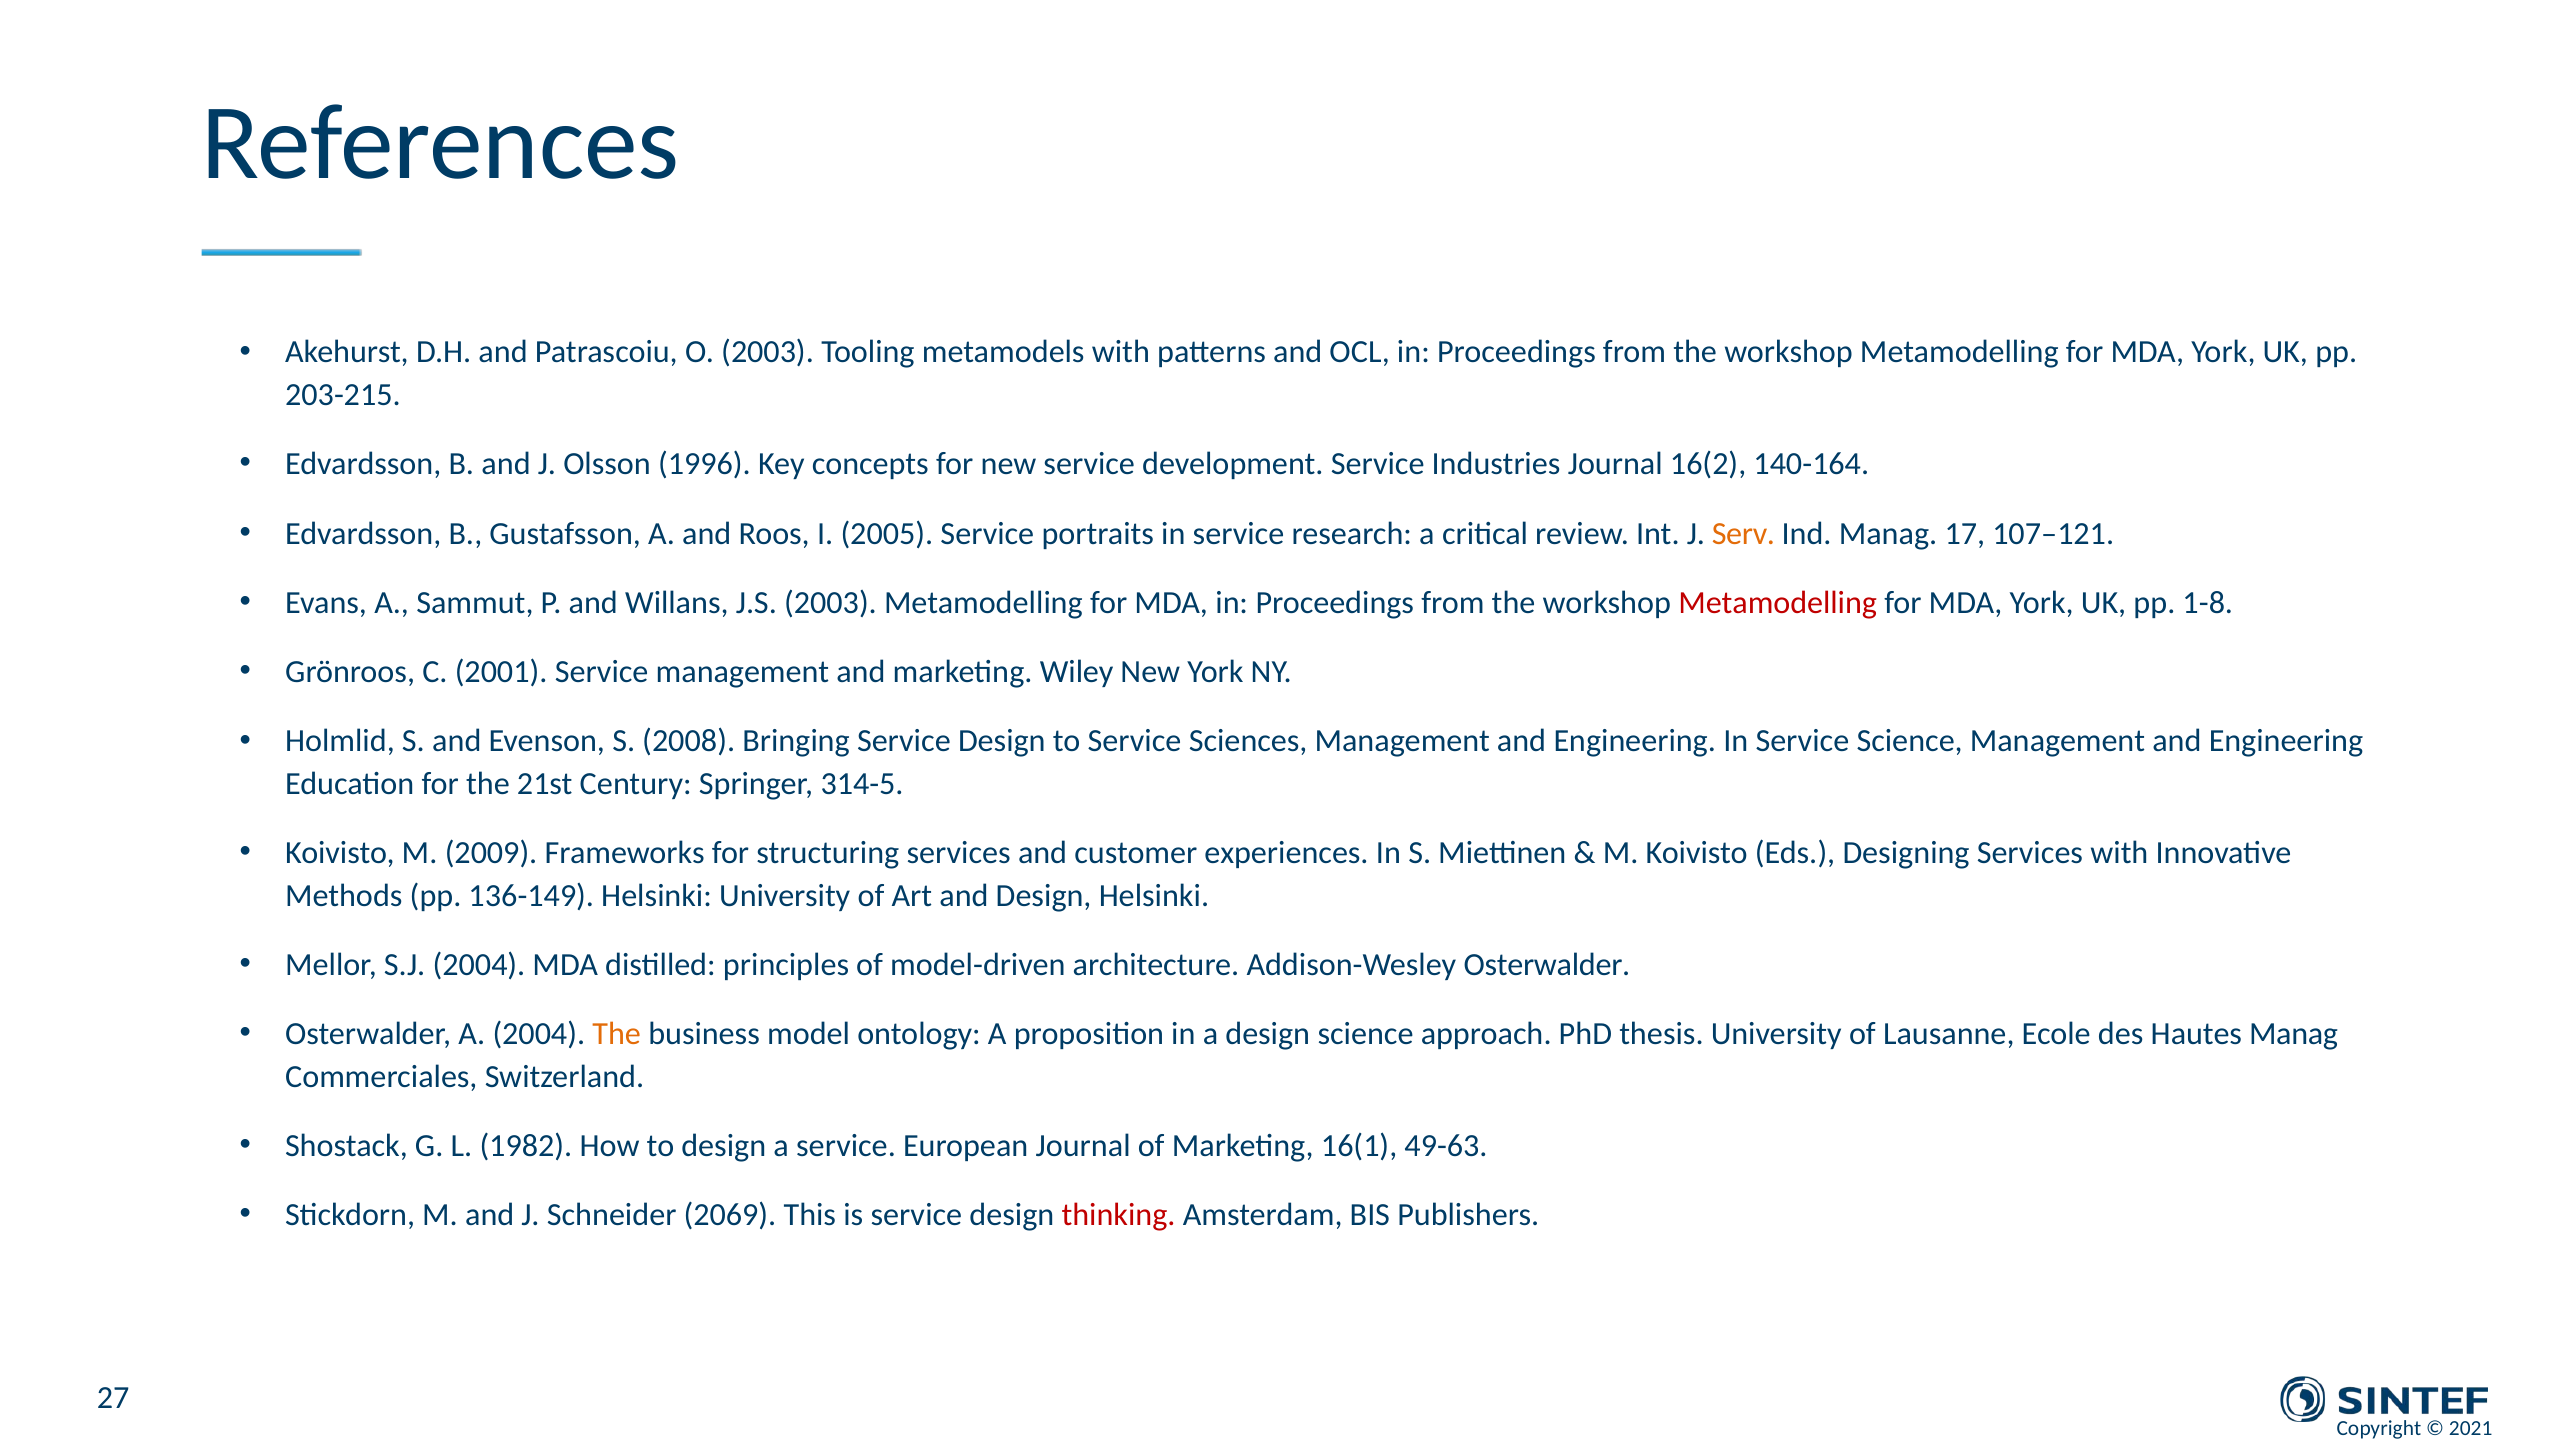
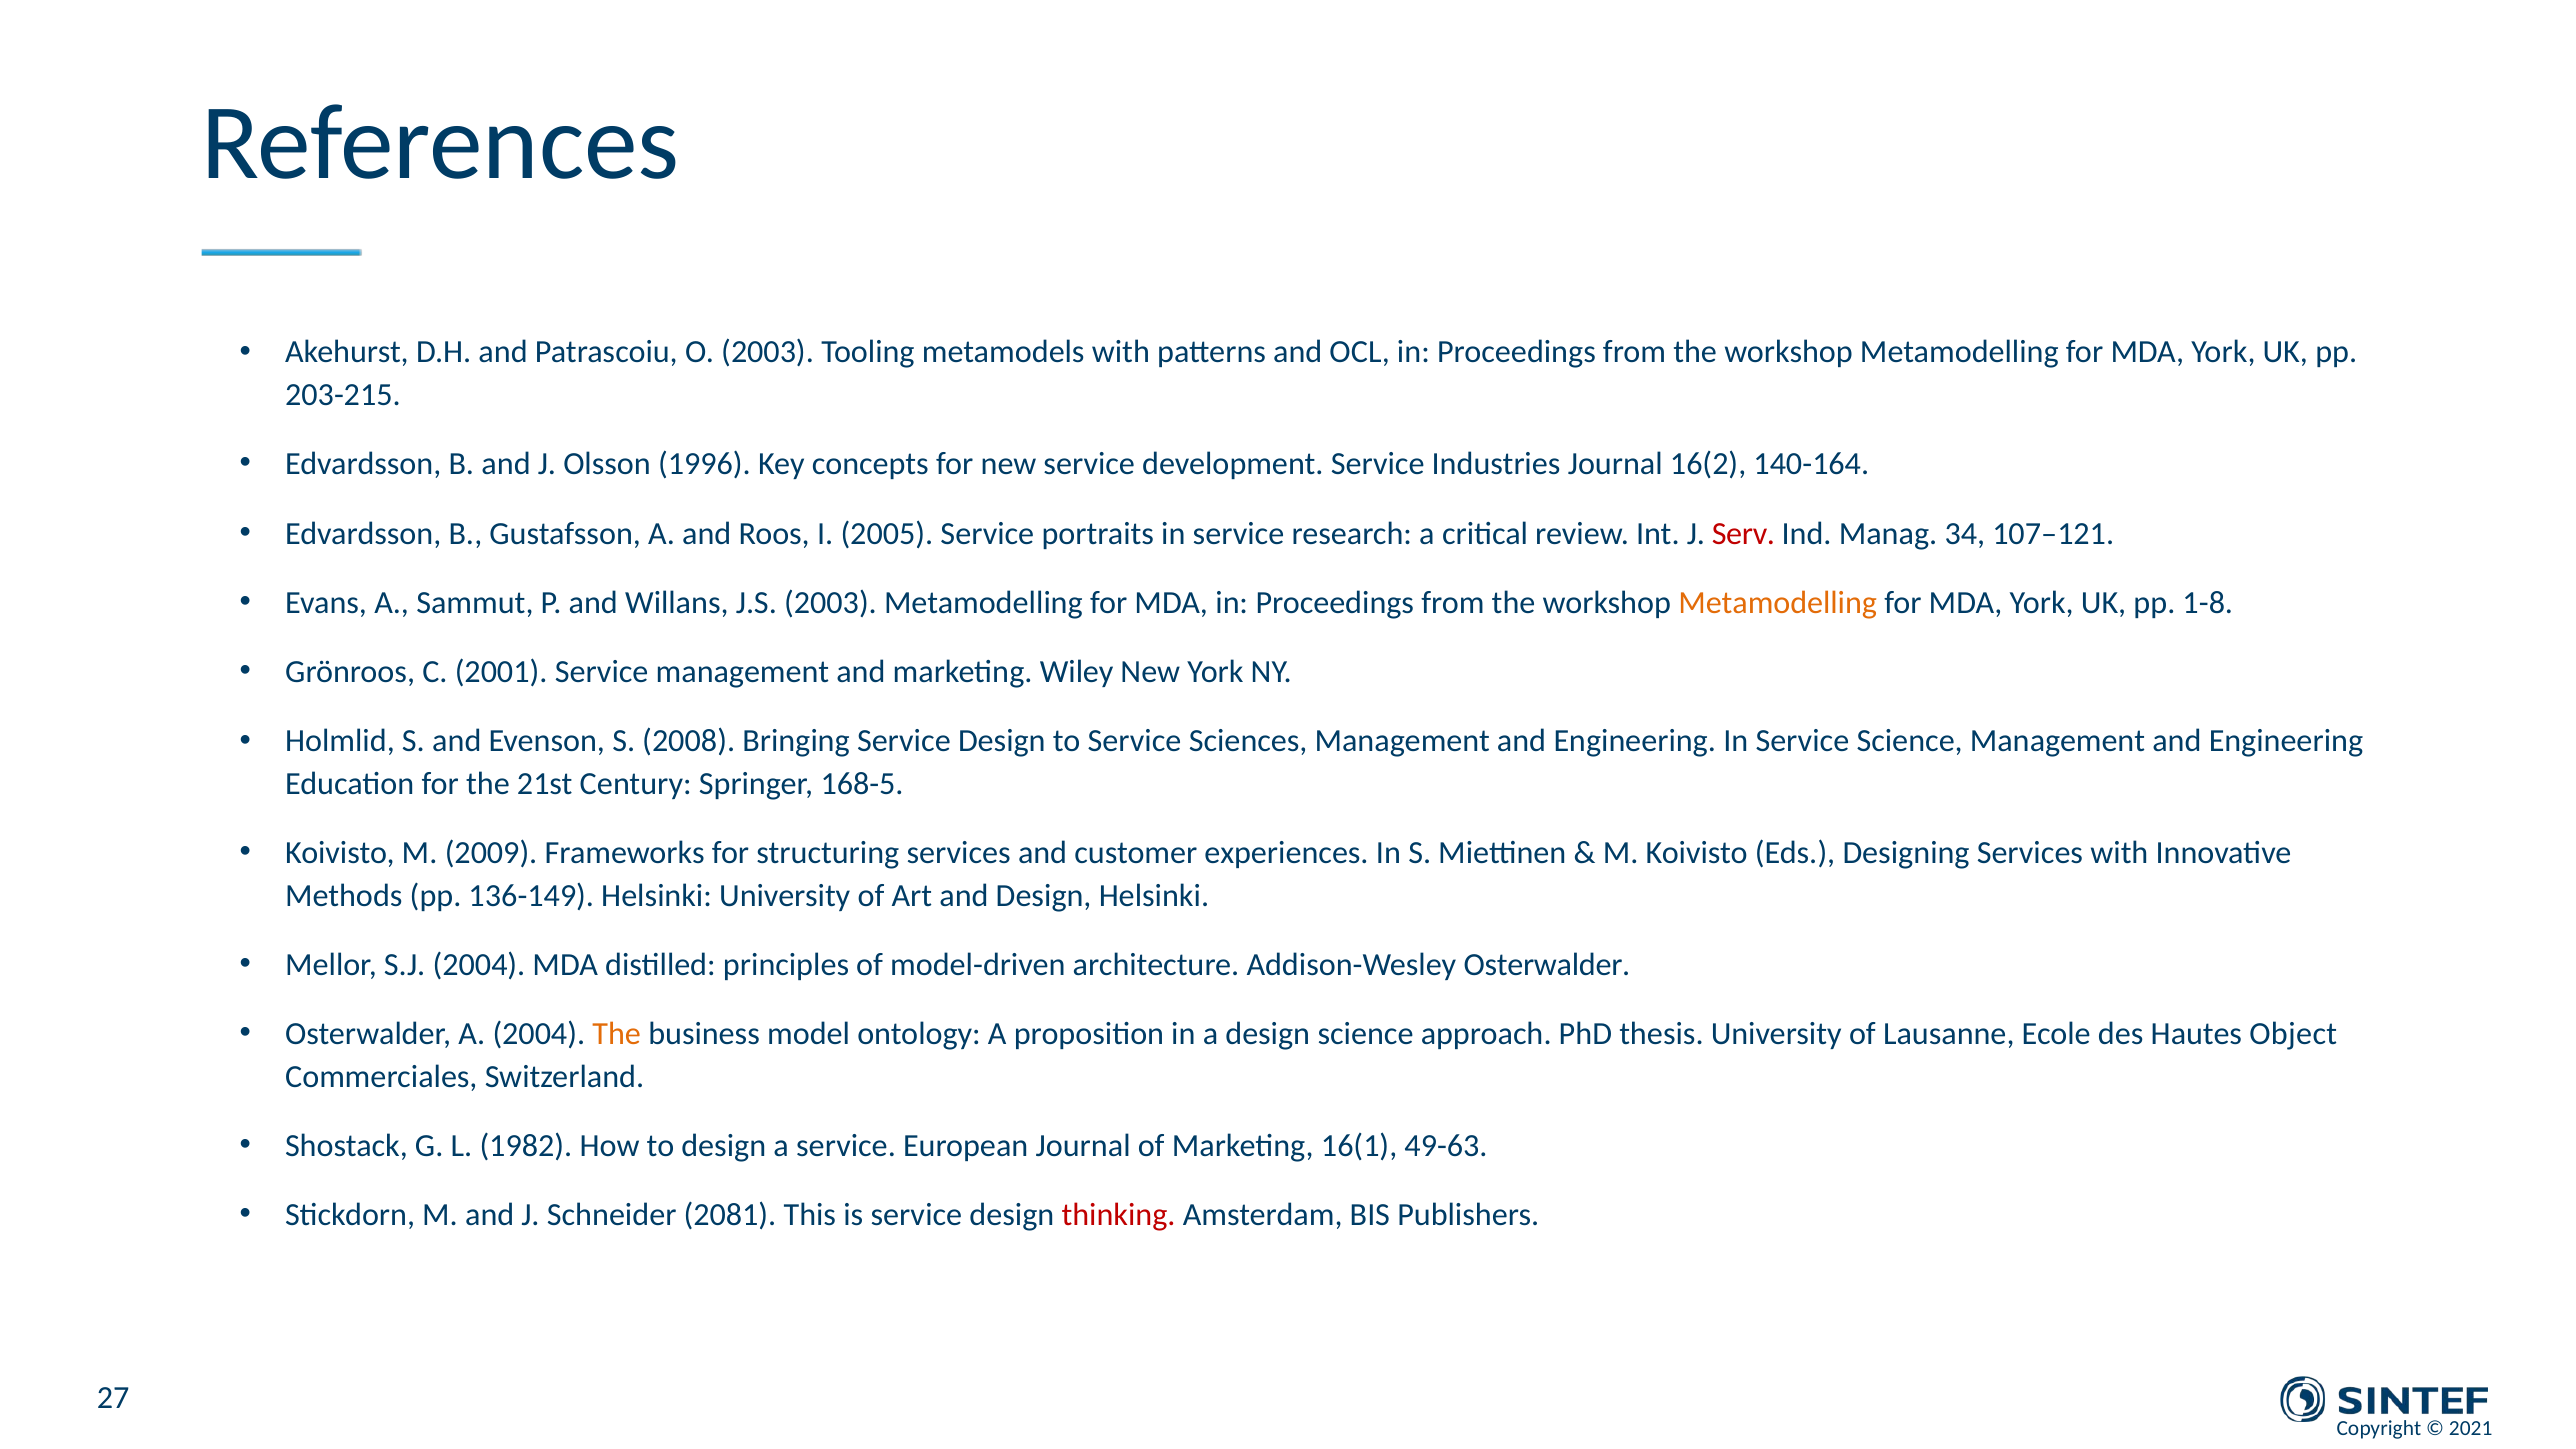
Serv colour: orange -> red (1743, 533)
17: 17 -> 34 (1965, 533)
Metamodelling colour: red -> orange (1778, 603)
314-5: 314-5 -> 168-5 (862, 784)
Hautes Manag: Manag -> Object (2293, 1034)
2069: 2069 -> 2081 (730, 1215)
